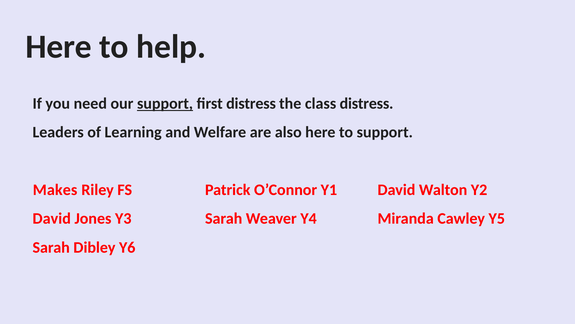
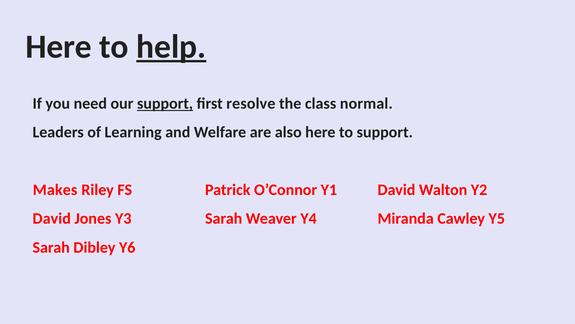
help underline: none -> present (171, 47)
first distress: distress -> resolve (251, 103)
class distress: distress -> normal (366, 103)
